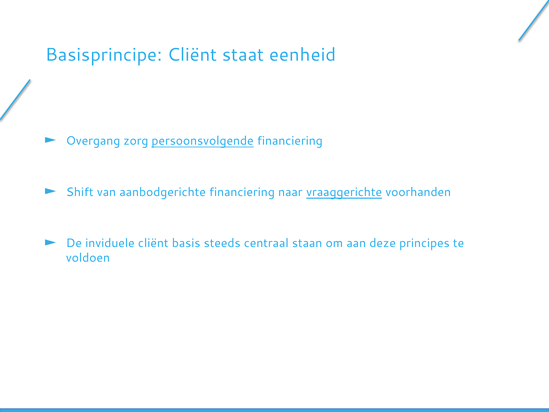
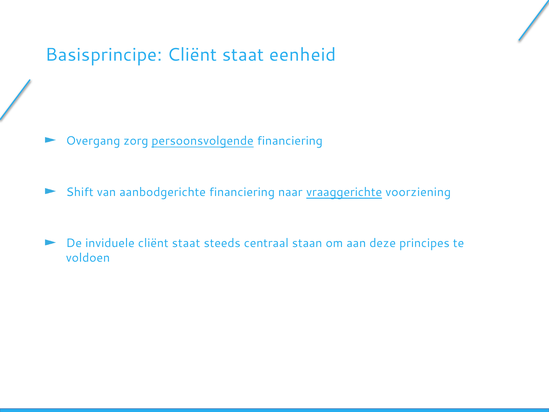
voorhanden: voorhanden -> voorziening (418, 192)
inviduele cliënt basis: basis -> staat (186, 243)
